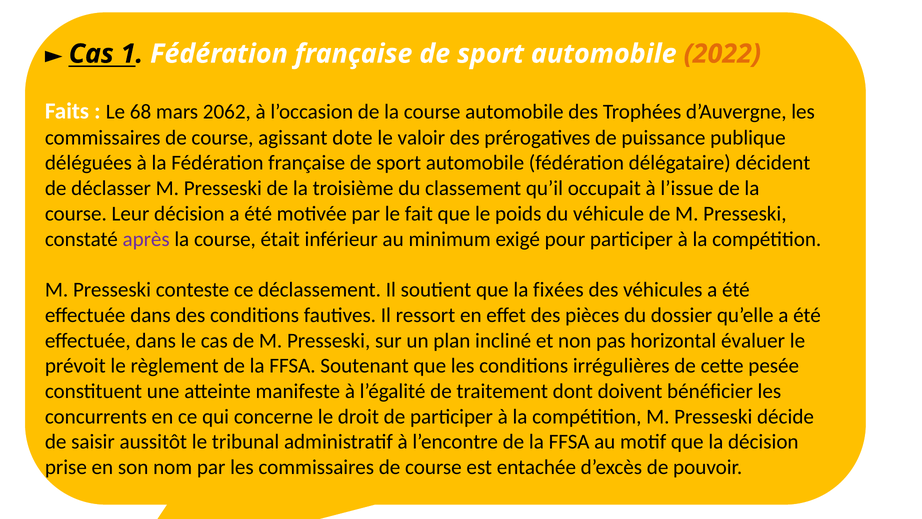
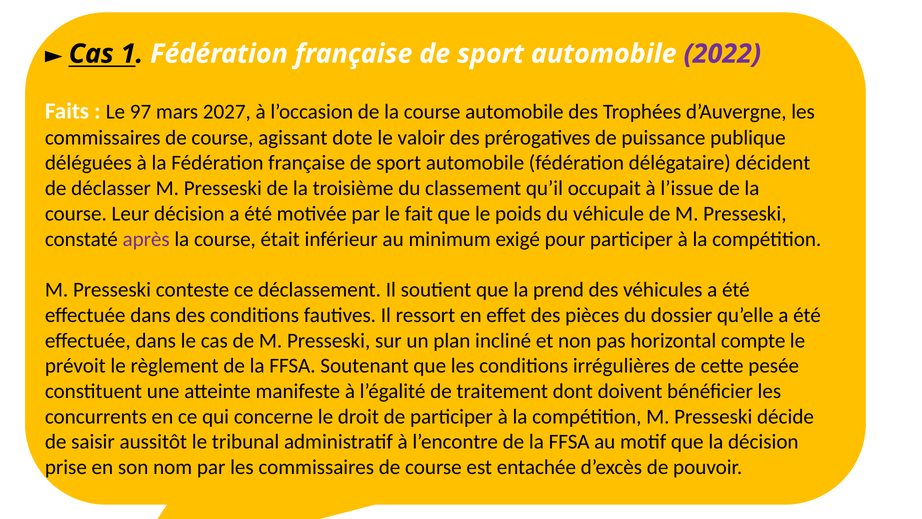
2022 colour: orange -> purple (722, 54)
68: 68 -> 97 (141, 112)
2062: 2062 -> 2027 (227, 112)
fixées: fixées -> prend (559, 290)
évaluer: évaluer -> compte (753, 340)
